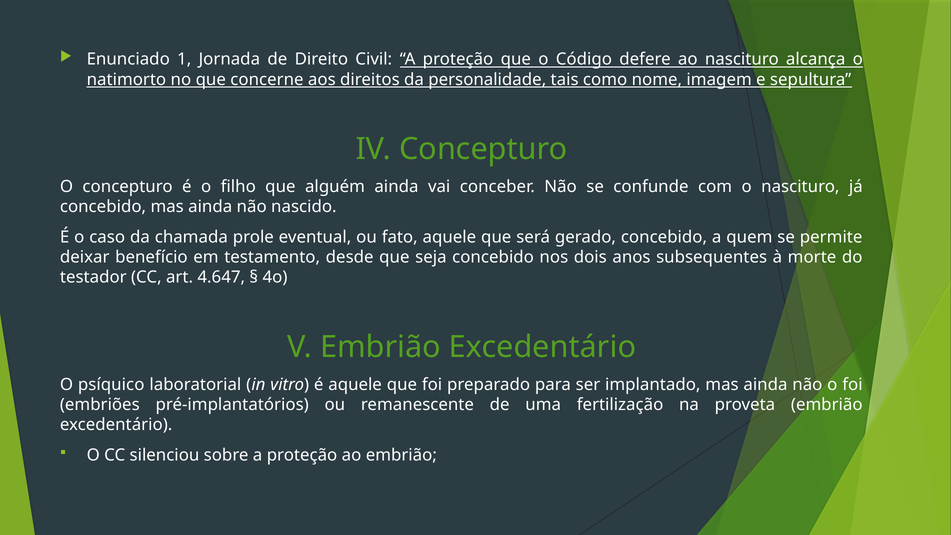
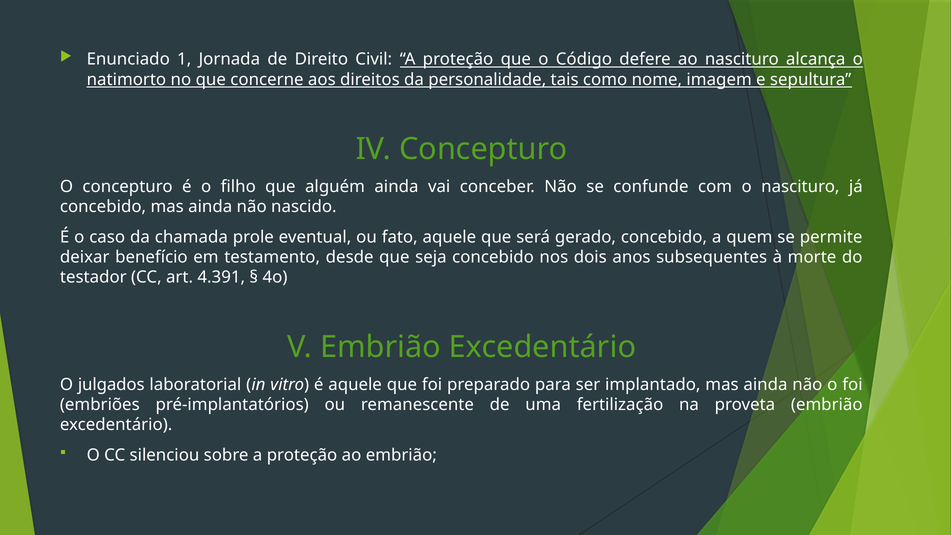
4.647: 4.647 -> 4.391 (221, 277)
psíquico: psíquico -> julgados (111, 384)
